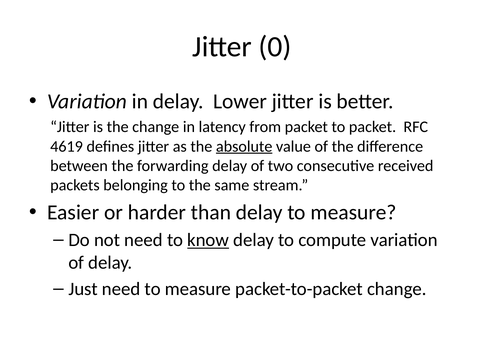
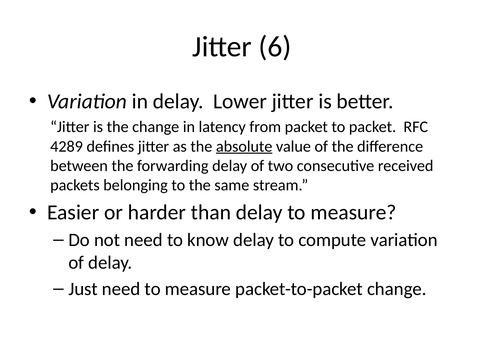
0: 0 -> 6 (275, 47)
4619: 4619 -> 4289 (67, 146)
know underline: present -> none (208, 240)
